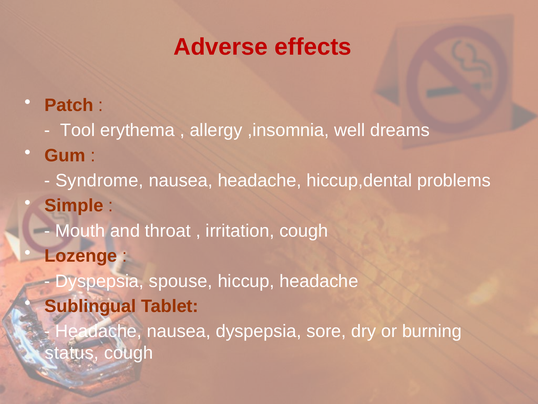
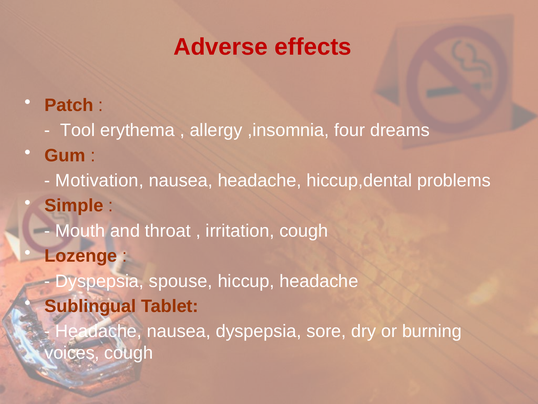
well: well -> four (350, 130)
Syndrome: Syndrome -> Motivation (99, 180)
status: status -> voices (72, 352)
